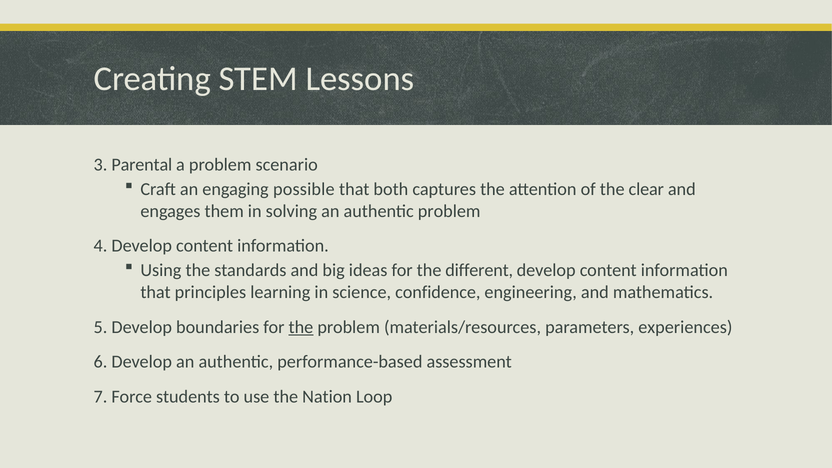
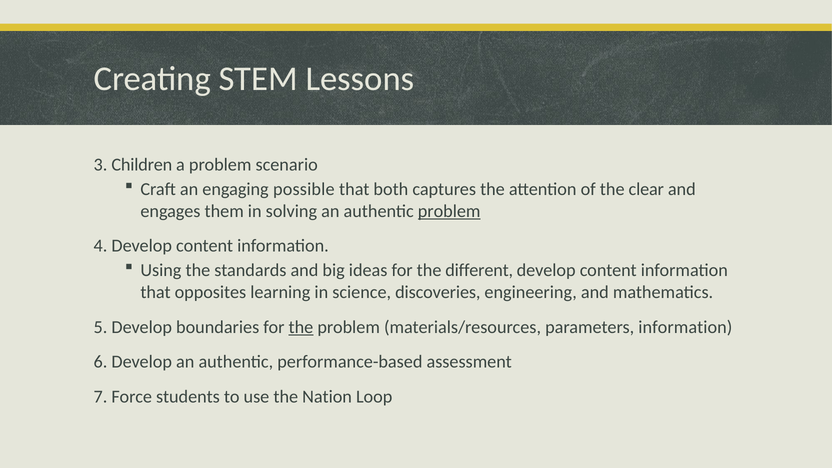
Parental: Parental -> Children (142, 165)
problem underline: none -> present (449, 211)
principles: principles -> opposites (210, 292)
confidence: confidence -> discoveries (438, 292)
parameters experiences: experiences -> information (685, 327)
